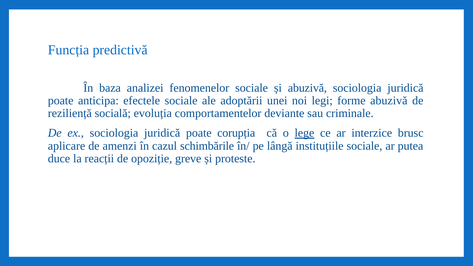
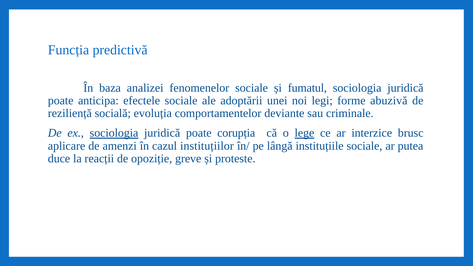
și abuzivă: abuzivă -> fumatul (307, 88)
sociologia underline: none -> present (114, 133)
schimbările: schimbările -> instituțiilor (207, 146)
